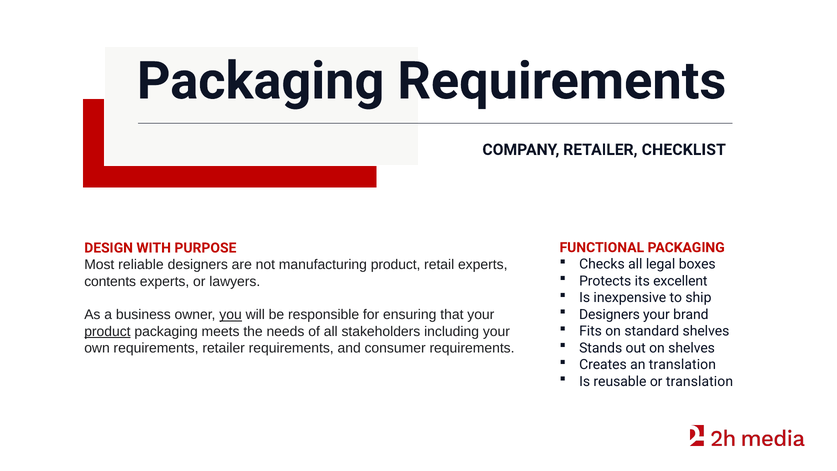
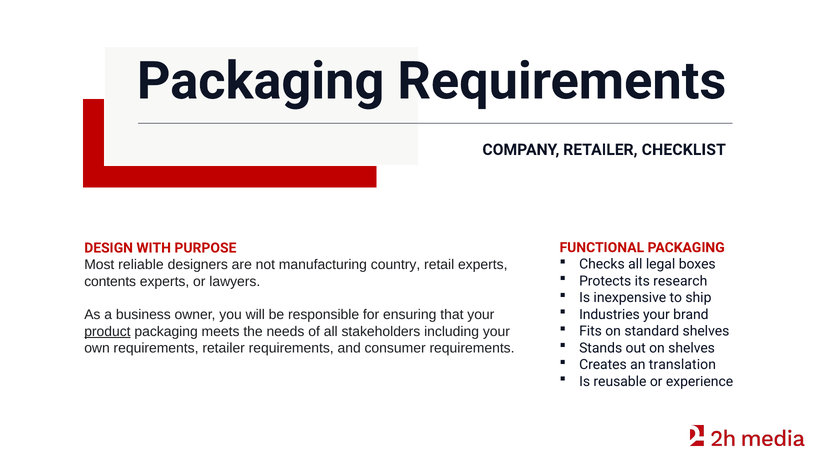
manufacturing product: product -> country (396, 265)
excellent: excellent -> research (680, 281)
Designers: Designers -> Industries (609, 314)
you underline: present -> none (231, 315)
or translation: translation -> experience (700, 381)
